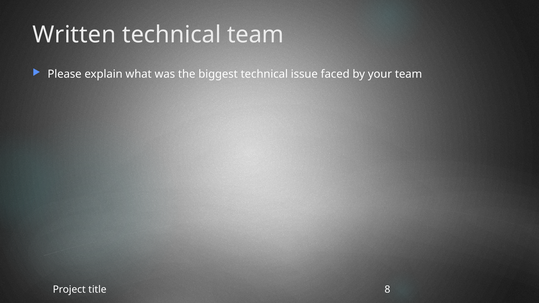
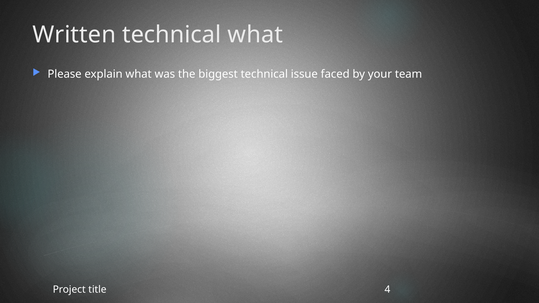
technical team: team -> what (255, 35)
8: 8 -> 4 (387, 290)
